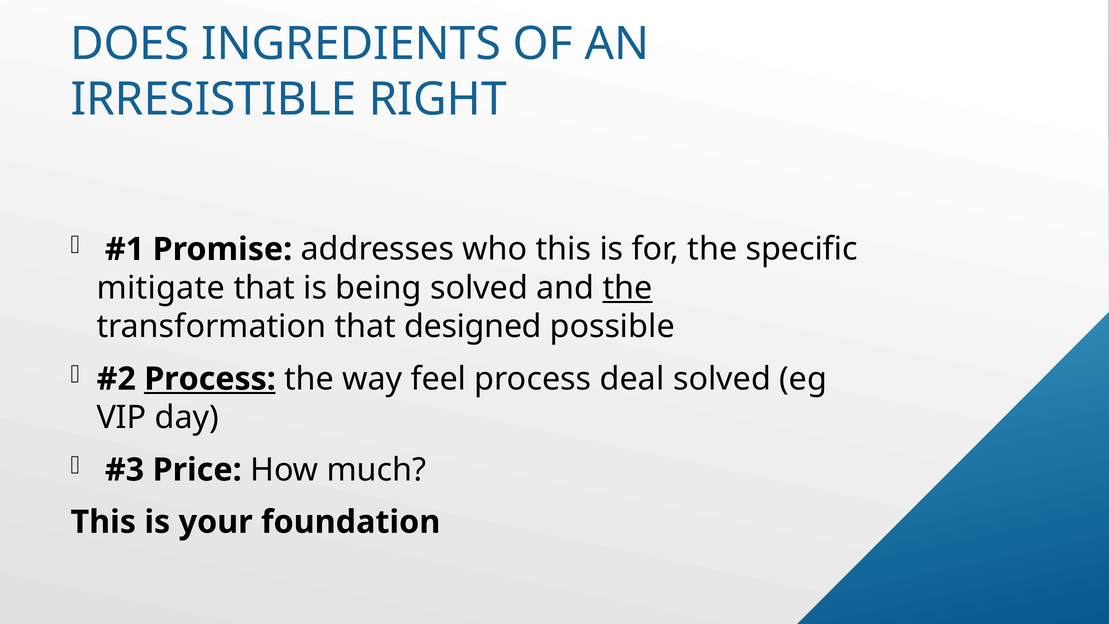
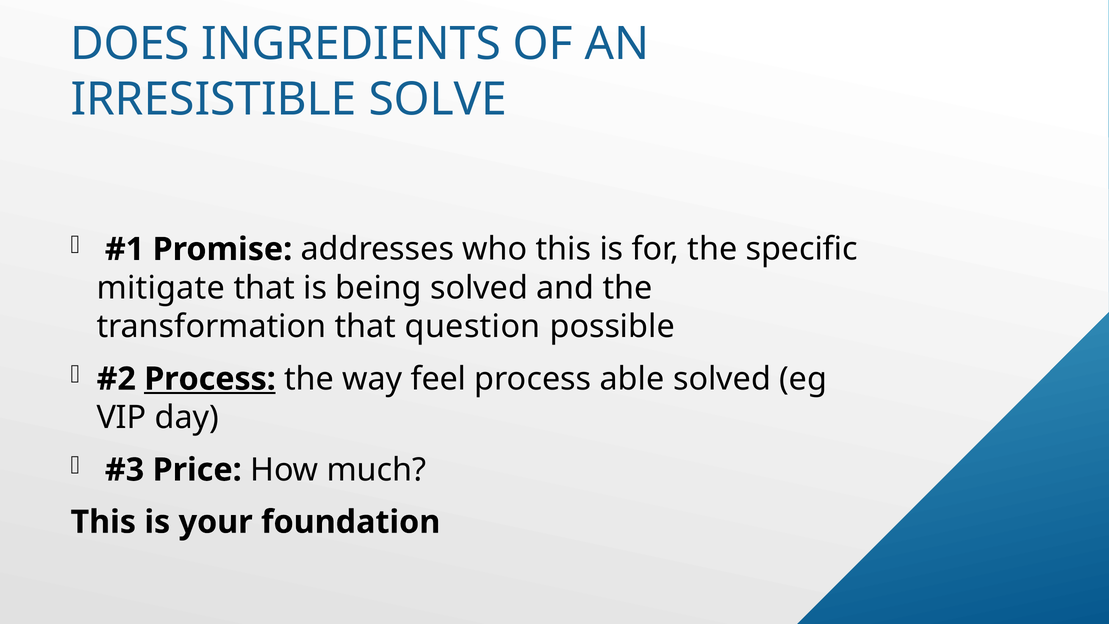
RIGHT: RIGHT -> SOLVE (438, 99)
the underline: present -> none (627, 288)
designed: designed -> question (473, 327)
deal: deal -> able (632, 379)
